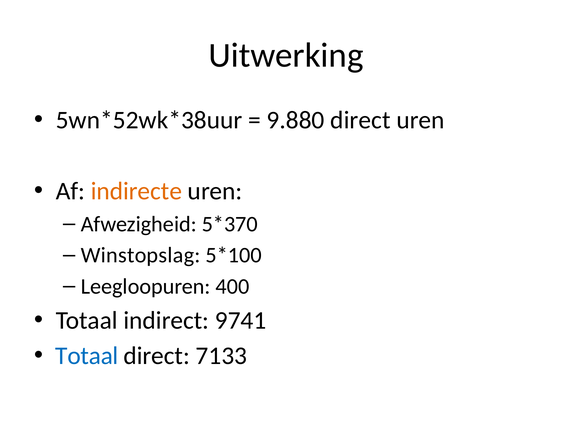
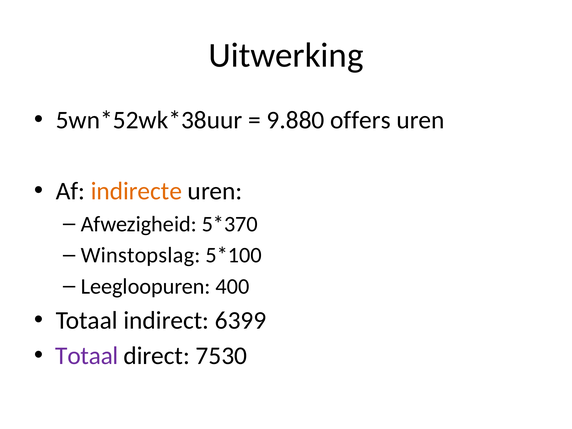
9.880 direct: direct -> offers (360, 120)
9741: 9741 -> 6399 (241, 320)
Totaal colour: blue -> purple (87, 356)
7133: 7133 -> 7530 (221, 356)
